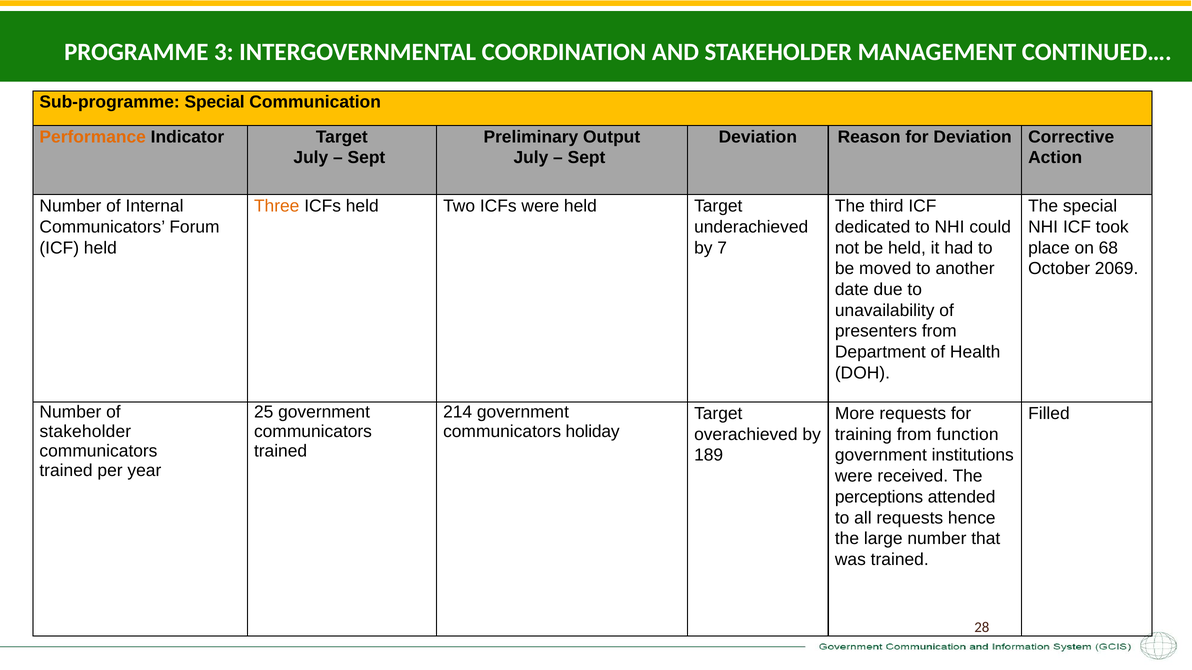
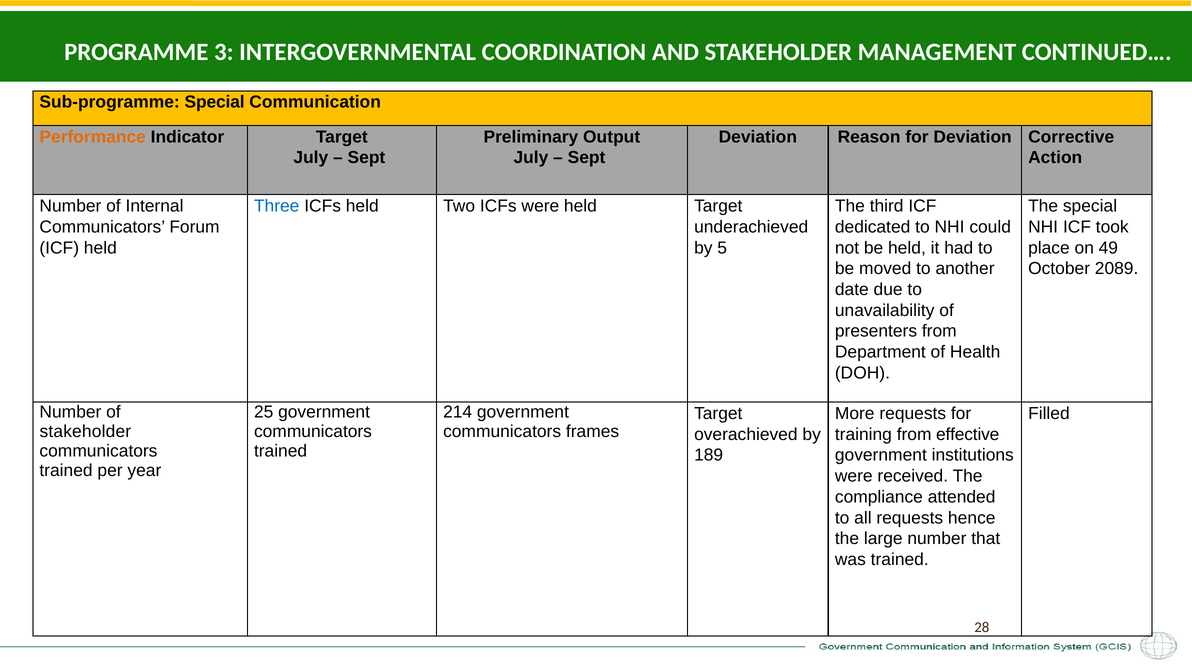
Three colour: orange -> blue (277, 206)
7: 7 -> 5 (722, 248)
68: 68 -> 49 (1108, 248)
2069: 2069 -> 2089 (1117, 269)
holiday: holiday -> frames (593, 432)
function: function -> effective (968, 435)
perceptions: perceptions -> compliance (879, 497)
